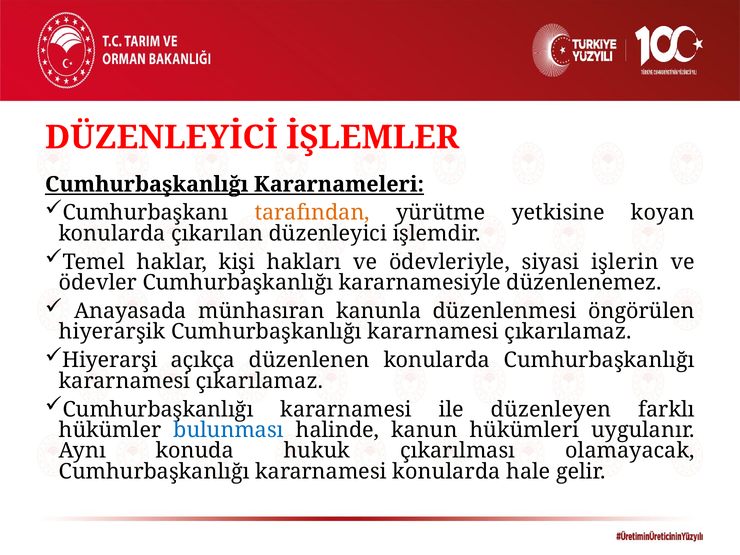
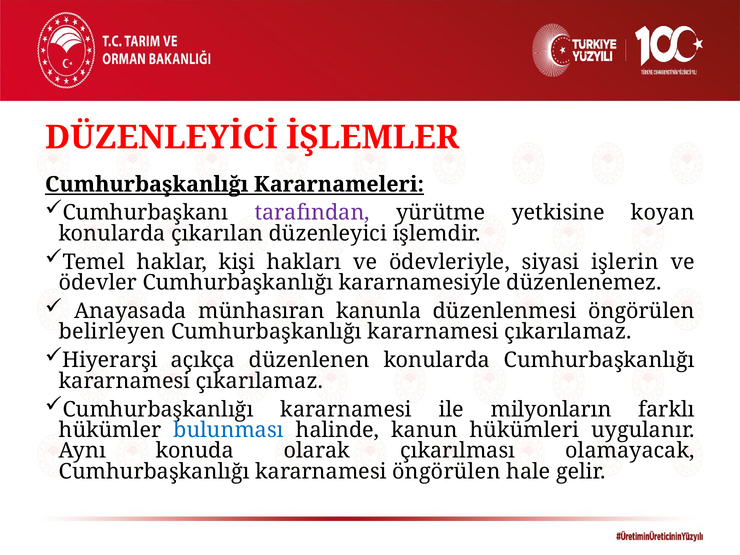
tarafından colour: orange -> purple (312, 213)
hiyerarşik: hiyerarşik -> belirleyen (112, 332)
düzenleyen: düzenleyen -> milyonların (551, 409)
hukuk: hukuk -> olarak (317, 451)
kararnamesi konularda: konularda -> öngörülen (446, 472)
